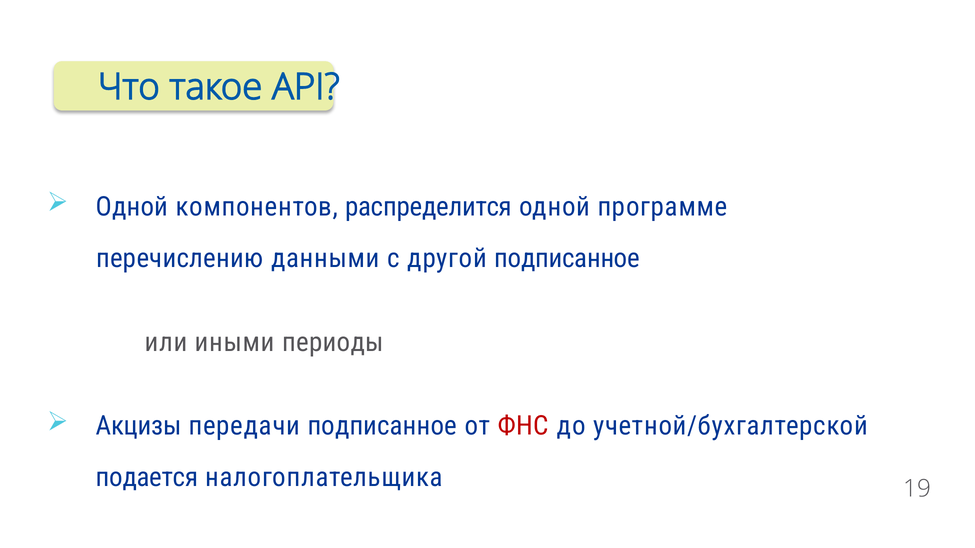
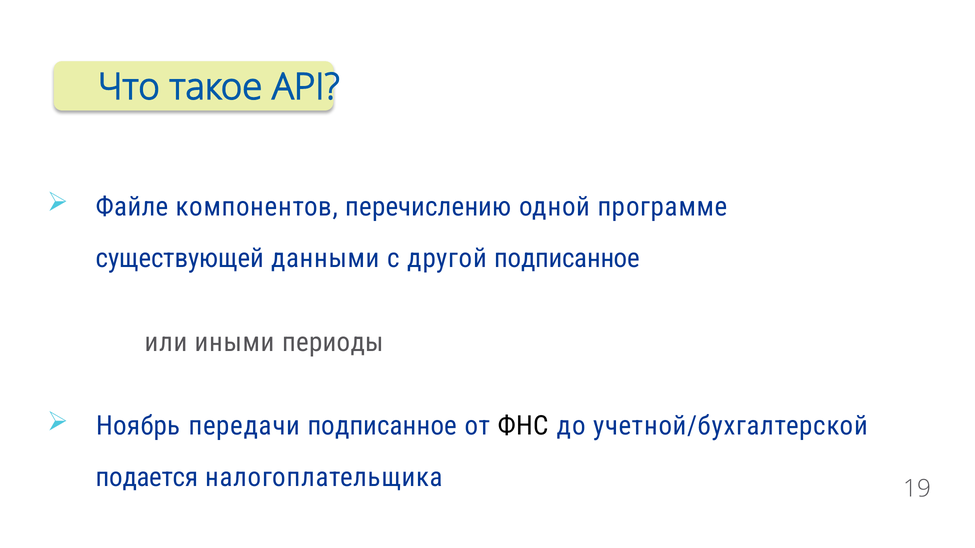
Одной: Одной -> Файле (132, 207)
распределится: распределится -> перечислению (428, 207)
перечислению: перечислению -> существующей (180, 258)
Акцизы: Акцизы -> Ноябрь (138, 426)
ФНС colour: red -> black (523, 426)
